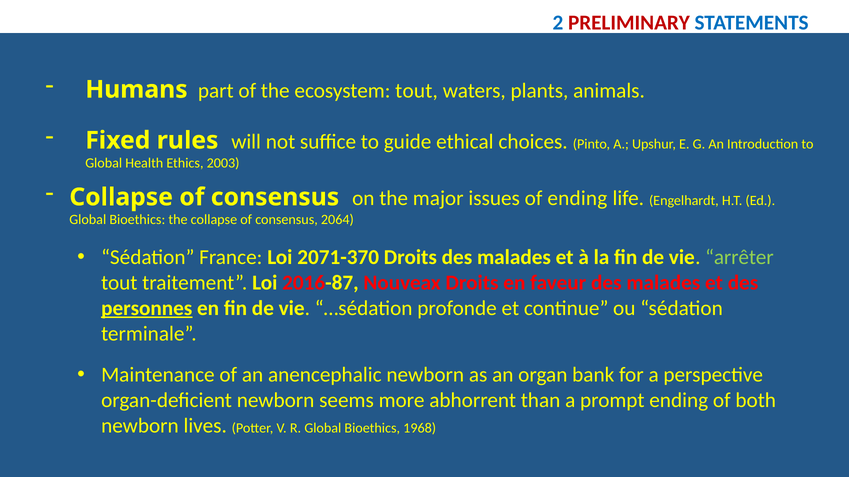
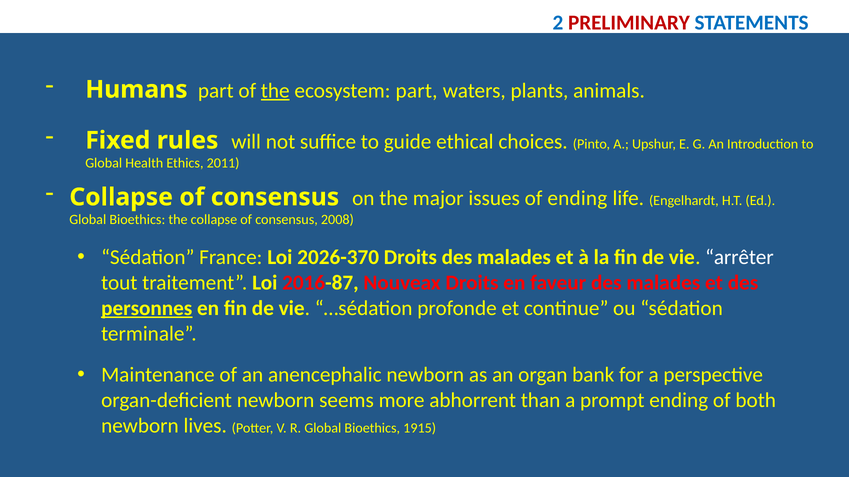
the underline: none -> present (275, 91)
ecosystem tout: tout -> part (417, 91)
2003: 2003 -> 2011 (223, 163)
2064: 2064 -> 2008 (337, 220)
2071-370: 2071-370 -> 2026-370 (338, 258)
arrêter colour: light green -> white (739, 258)
1968: 1968 -> 1915 (420, 429)
